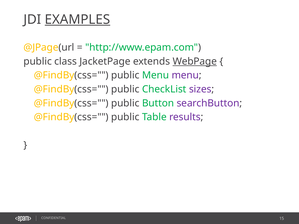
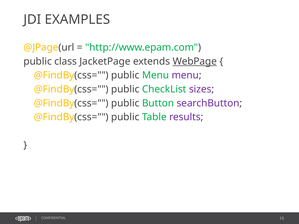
EXAMPLES underline: present -> none (77, 20)
